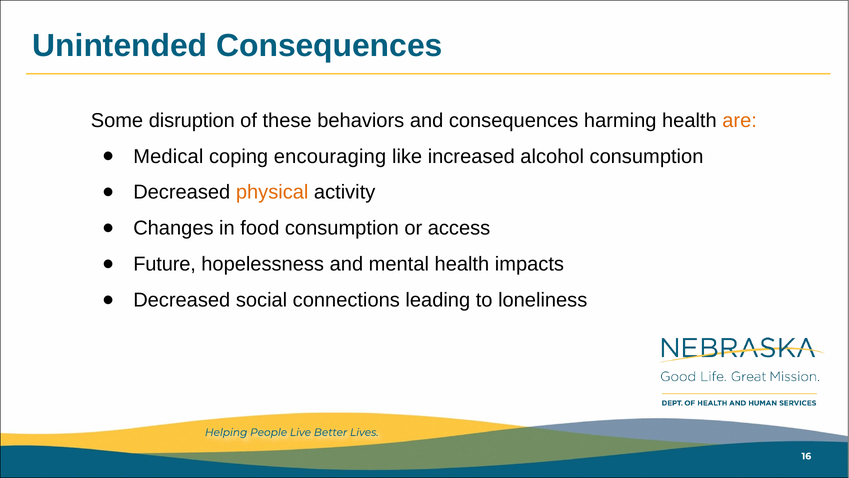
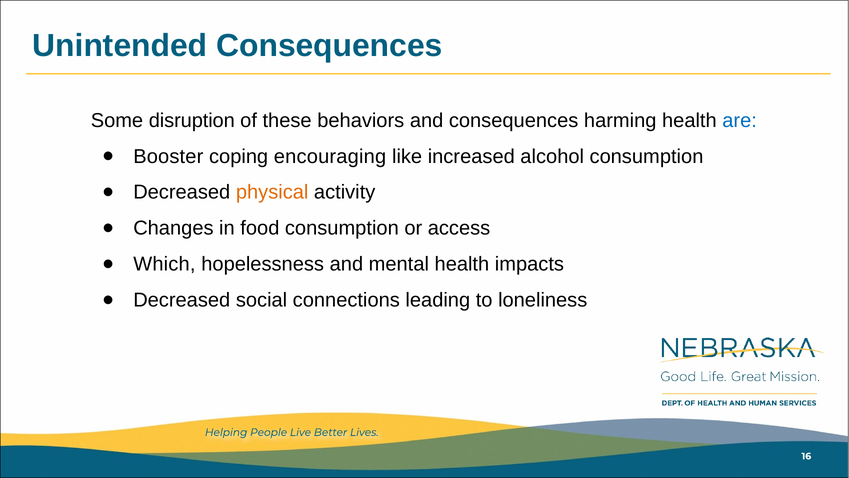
are colour: orange -> blue (740, 120)
Medical: Medical -> Booster (168, 156)
Future: Future -> Which (164, 264)
